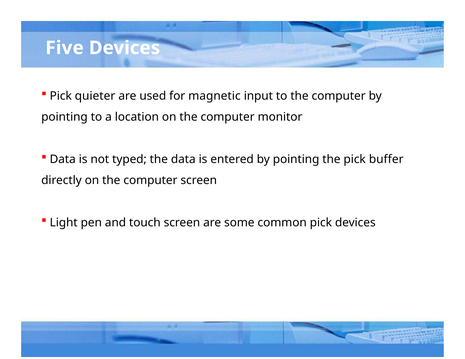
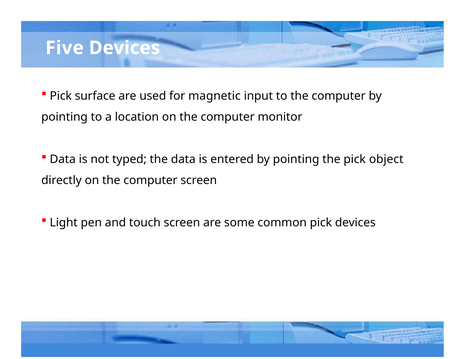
quieter: quieter -> surface (95, 96)
buffer: buffer -> object (386, 159)
